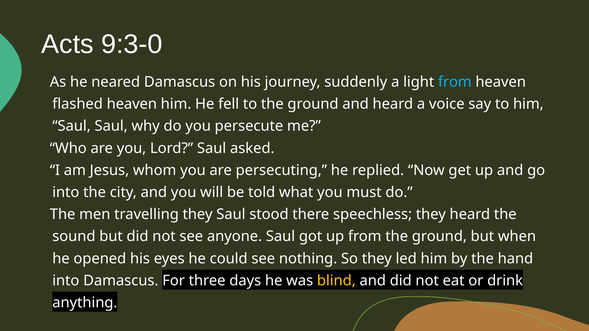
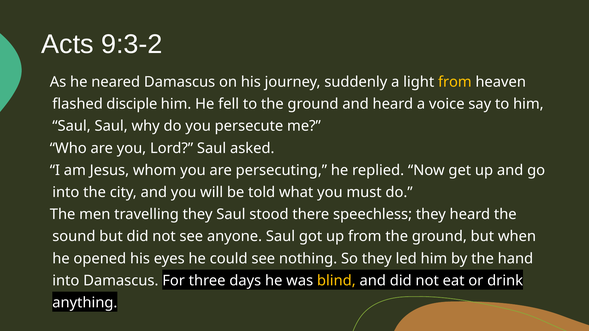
9:3-0: 9:3-0 -> 9:3-2 (132, 44)
from colour: light blue -> yellow (455, 82)
flashed heaven: heaven -> disciple (132, 104)
